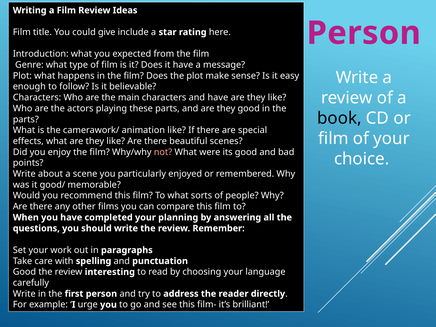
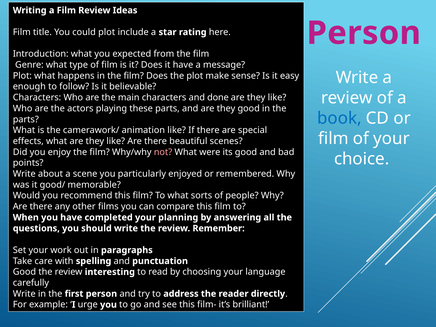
could give: give -> plot (107, 32)
and have: have -> done (218, 98)
book colour: black -> blue (339, 118)
